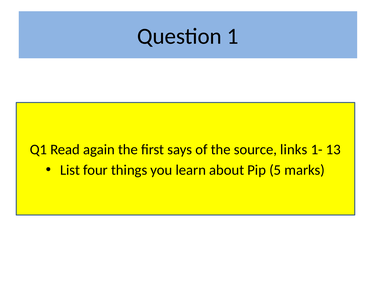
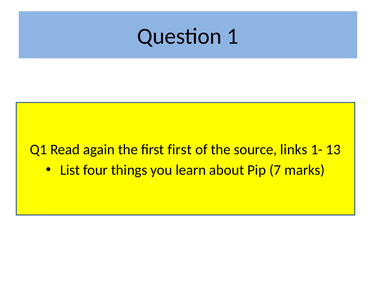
first says: says -> first (180, 150)
5: 5 -> 7 (275, 170)
